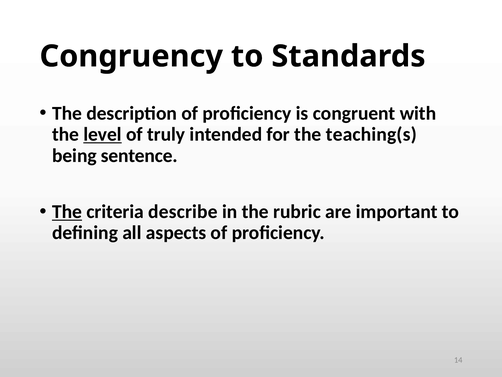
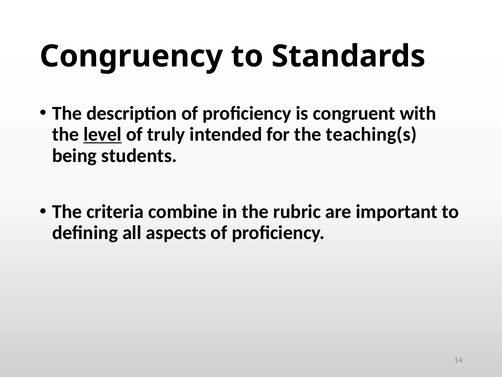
sentence: sentence -> students (139, 155)
The underline: present -> none (67, 211)
describe: describe -> combine (183, 211)
